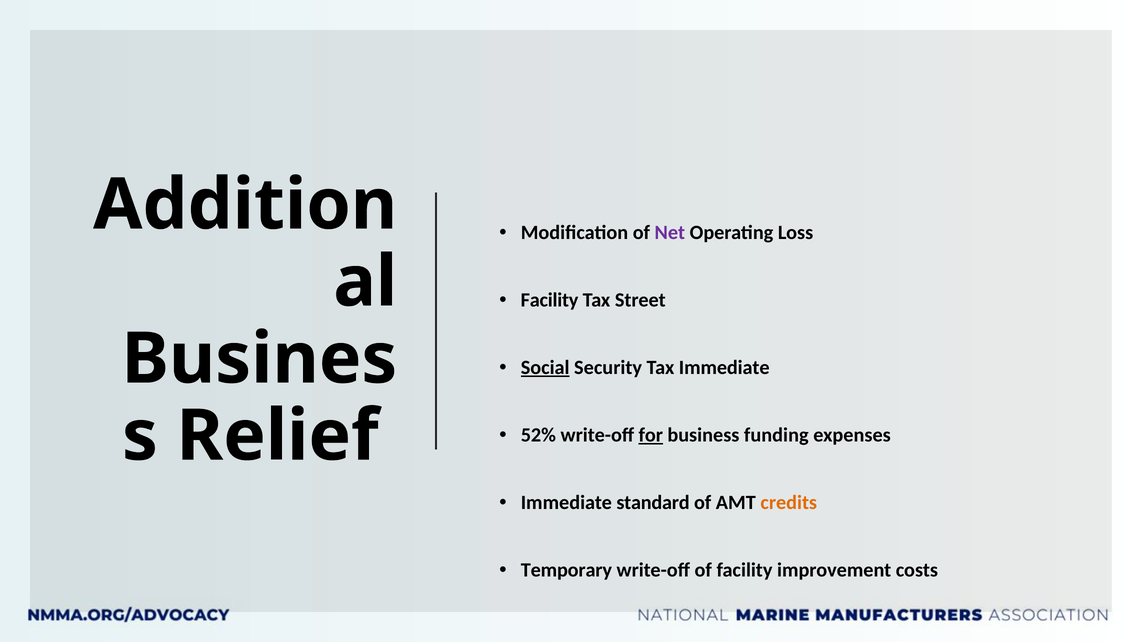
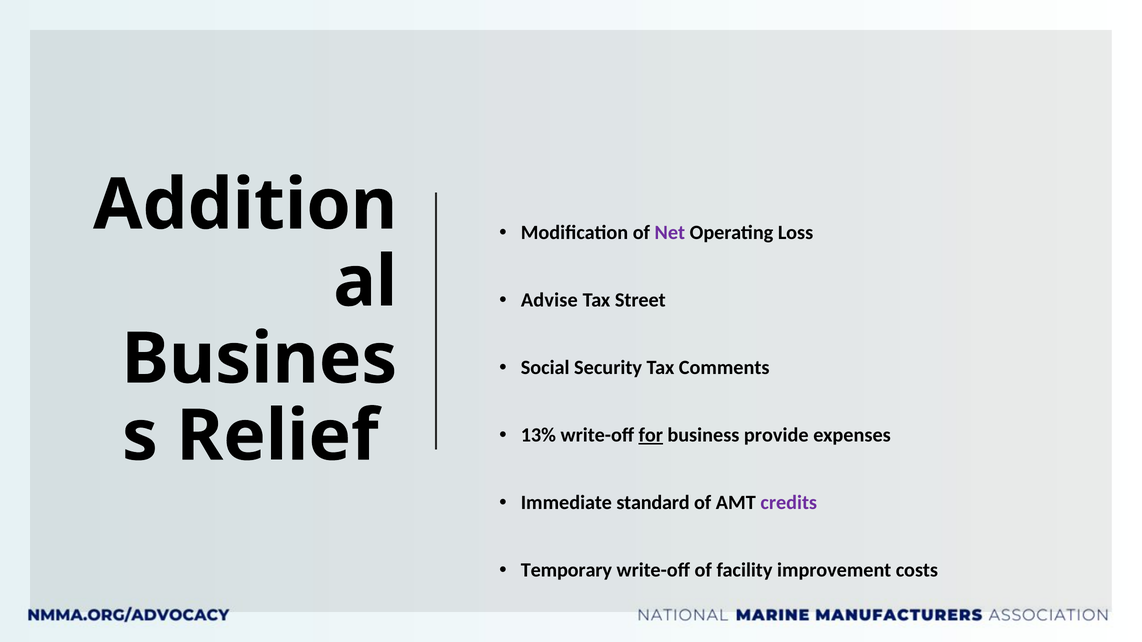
Facility: Facility -> Advise (549, 300)
Social underline: present -> none (545, 368)
Tax Immediate: Immediate -> Comments (724, 368)
52%: 52% -> 13% (538, 435)
funding: funding -> provide (776, 435)
credits colour: orange -> purple (789, 503)
